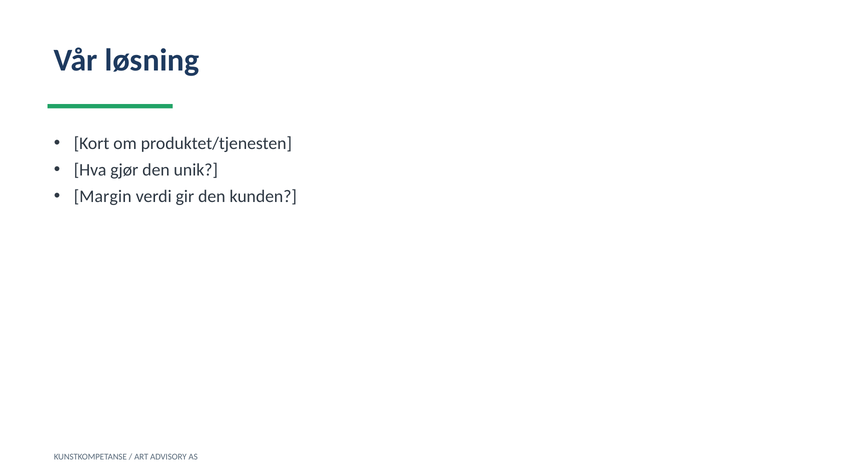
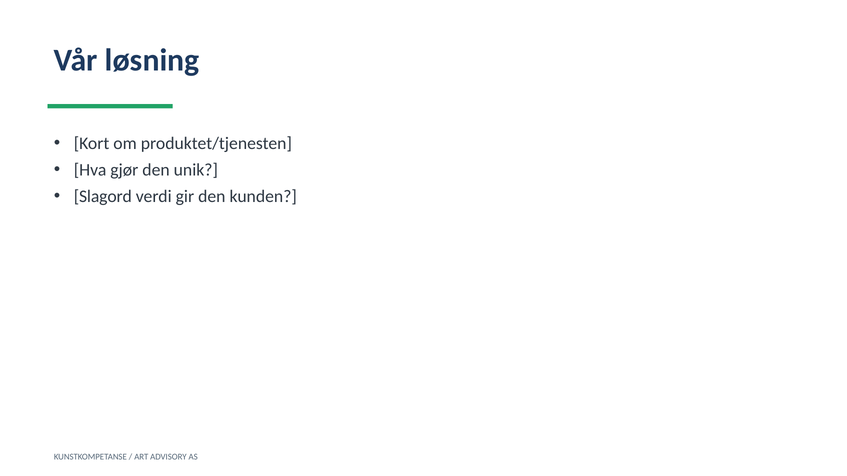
Margin: Margin -> Slagord (103, 196)
